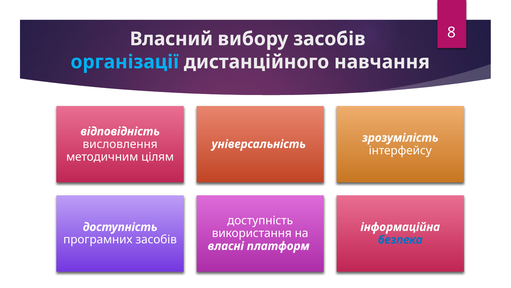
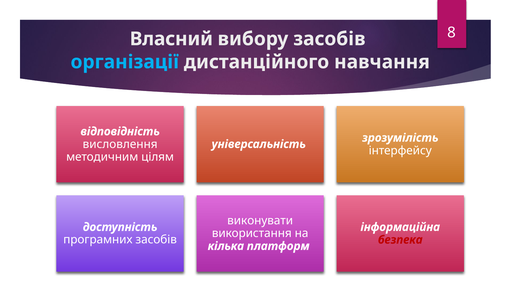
доступність: доступність -> виконувати (260, 220)
безпека colour: blue -> red (400, 239)
власні: власні -> кілька (226, 246)
